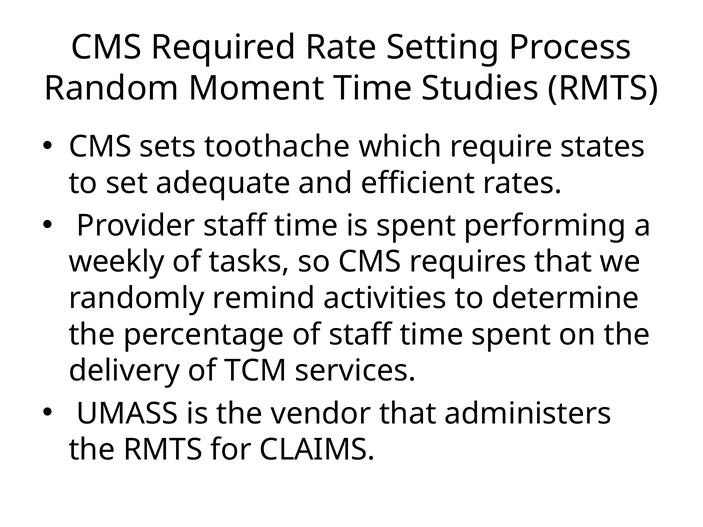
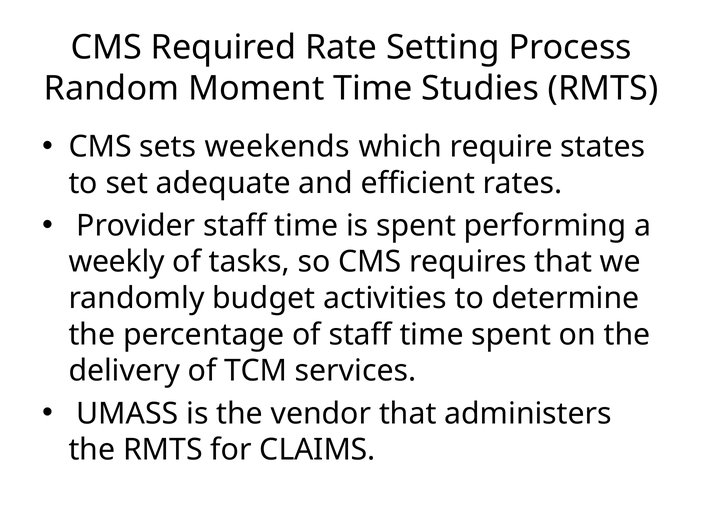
toothache: toothache -> weekends (277, 147)
remind: remind -> budget (264, 298)
